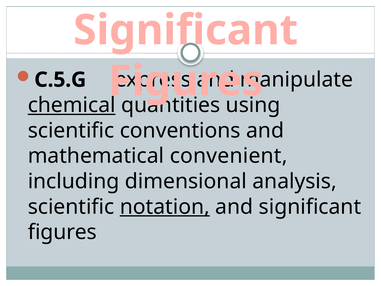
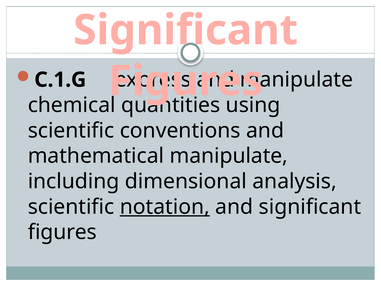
C.5.G: C.5.G -> C.1.G (60, 80)
chemical underline: present -> none (72, 105)
mathematical convenient: convenient -> manipulate (229, 156)
